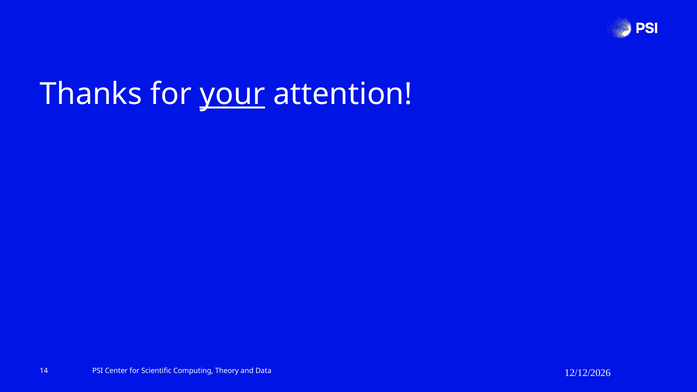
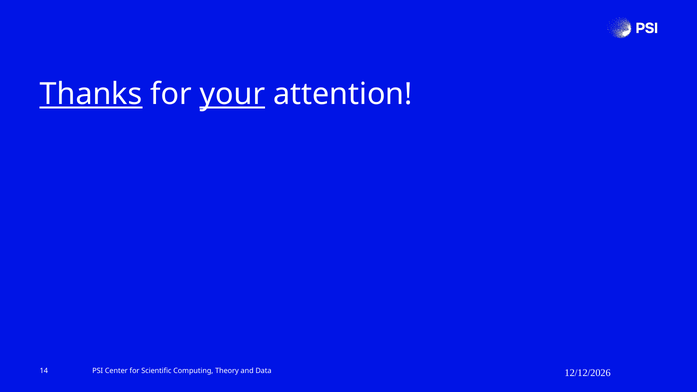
Thanks underline: none -> present (91, 94)
